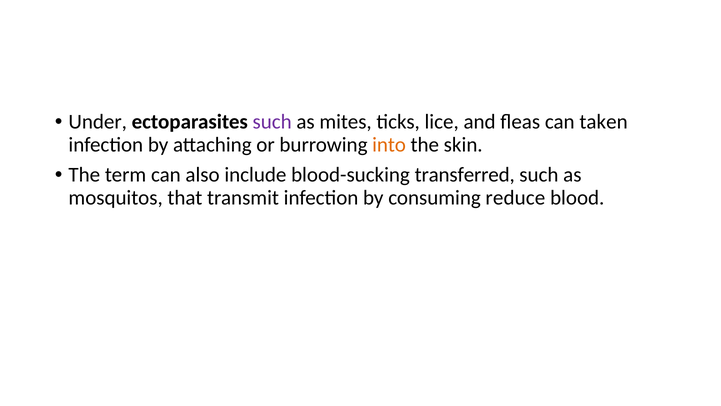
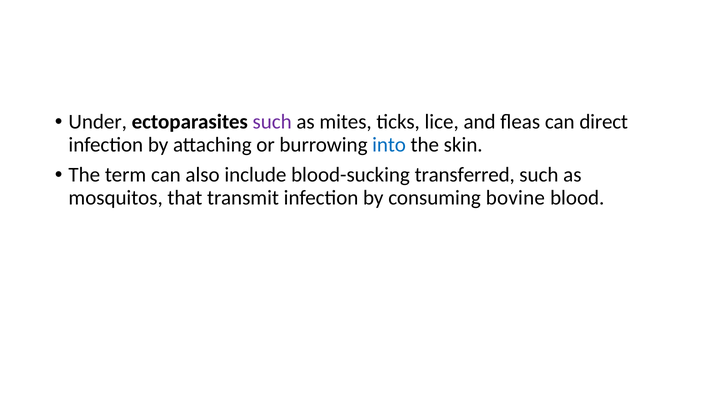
taken: taken -> direct (604, 122)
into colour: orange -> blue (389, 145)
reduce: reduce -> bovine (515, 198)
